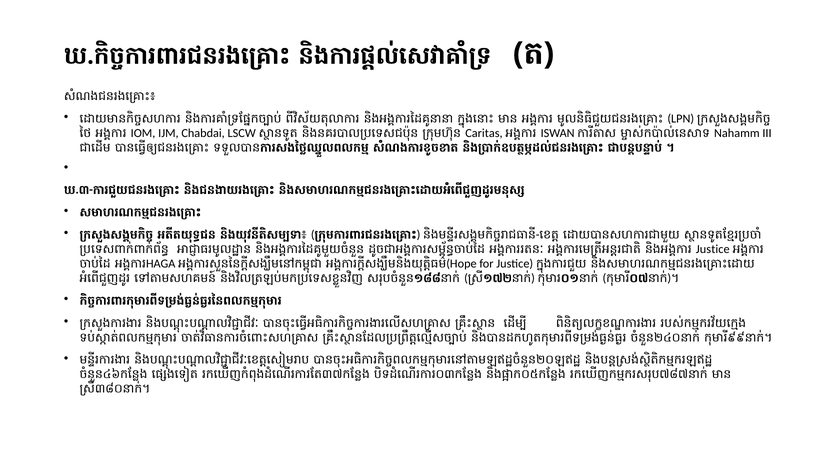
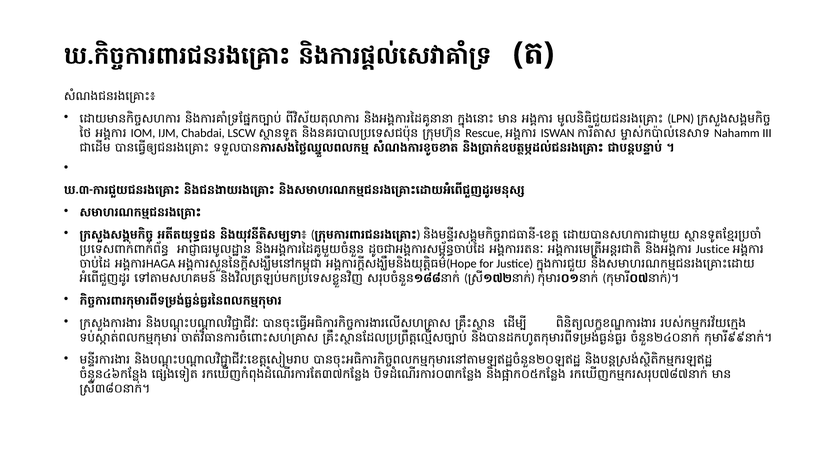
Caritas: Caritas -> Rescue (484, 133)
